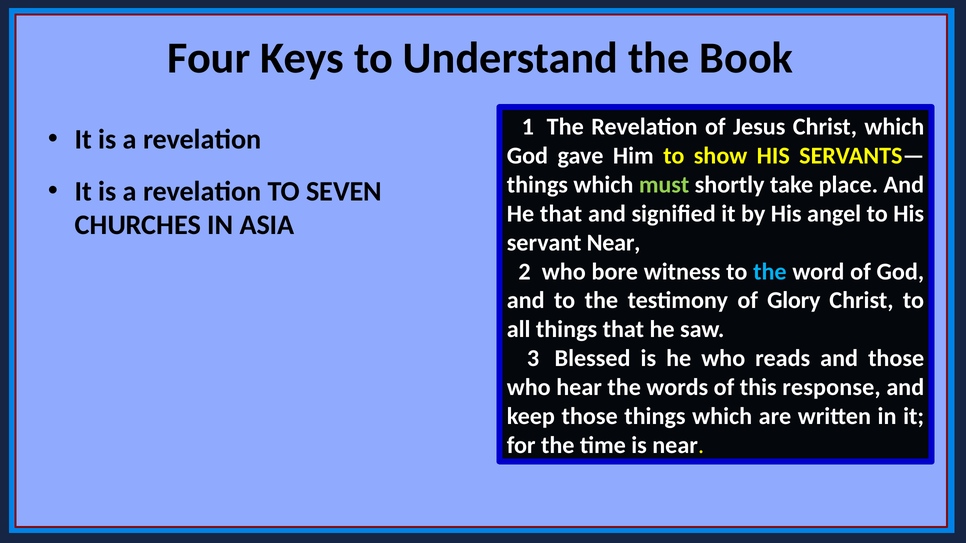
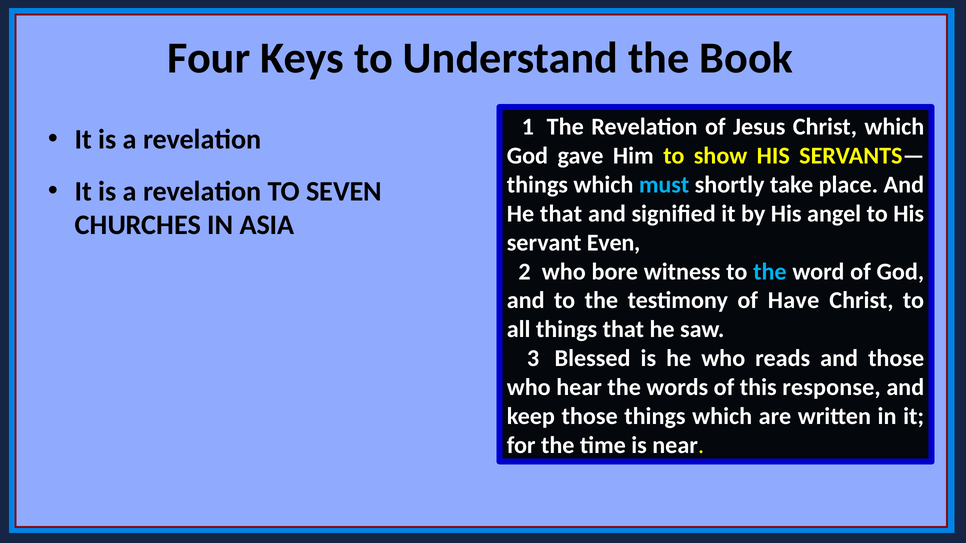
must colour: light green -> light blue (664, 185)
servant Near: Near -> Even (614, 243)
Glory: Glory -> Have (794, 301)
